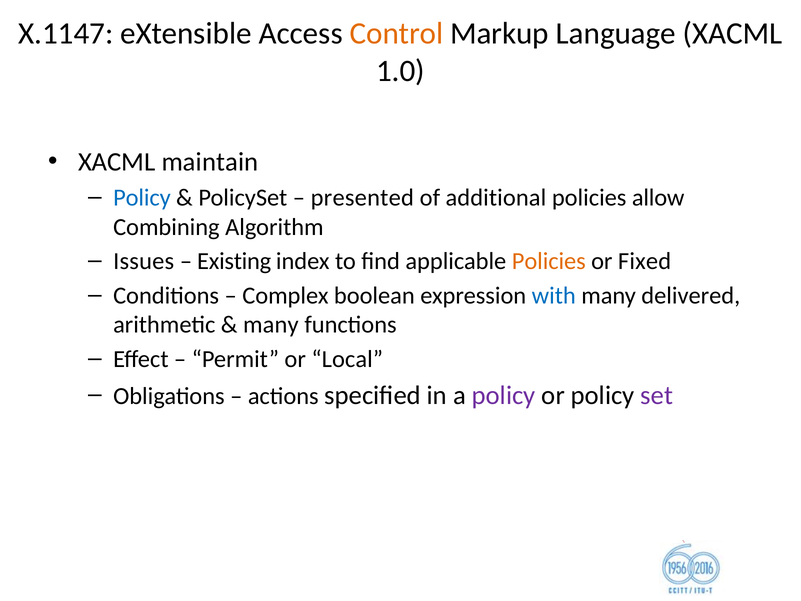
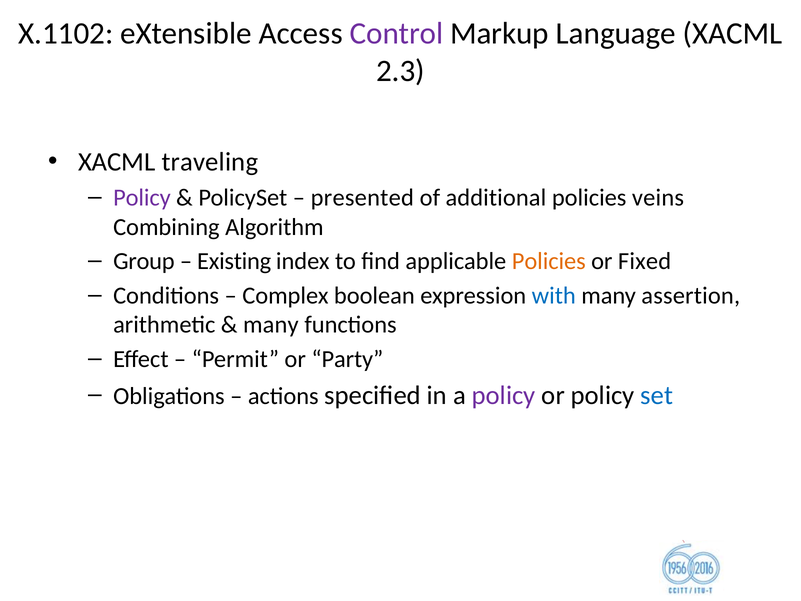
X.1147: X.1147 -> X.1102 (66, 34)
Control colour: orange -> purple (396, 34)
1.0: 1.0 -> 2.3 (401, 71)
maintain: maintain -> traveling (210, 162)
Policy colour: blue -> purple (142, 198)
allow: allow -> veins (658, 198)
Issues: Issues -> Group (144, 261)
delivered: delivered -> assertion (691, 295)
Local: Local -> Party (347, 359)
set colour: purple -> blue (657, 395)
